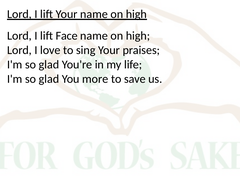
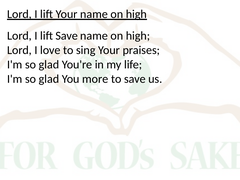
lift Face: Face -> Save (67, 36)
